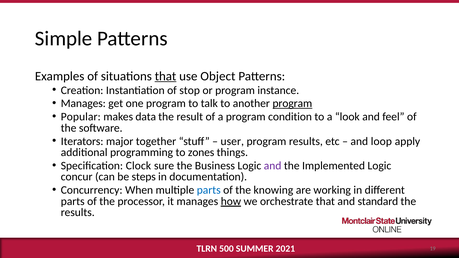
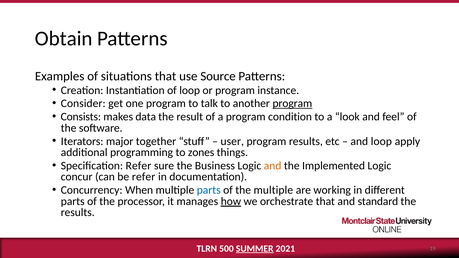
Simple: Simple -> Obtain (64, 39)
that underline: present -> none (166, 76)
Object: Object -> Source (218, 76)
of stop: stop -> loop (190, 90)
Manages: Manages -> Consider (83, 104)
Popular: Popular -> Consists (81, 117)
Specification Clock: Clock -> Refer (138, 166)
and colour: purple -> orange (273, 166)
be steps: steps -> refer (144, 177)
the knowing: knowing -> multiple (273, 190)
SUMMER underline: none -> present (255, 249)
